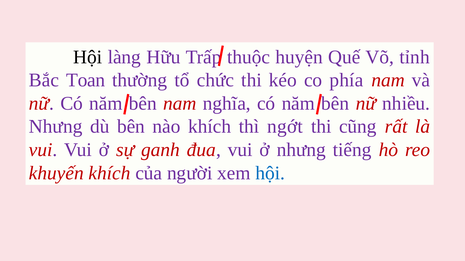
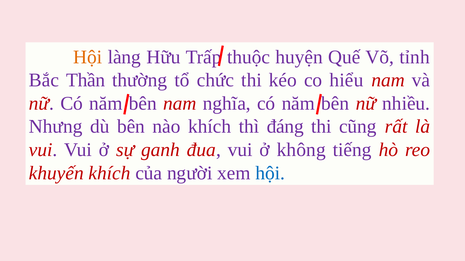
Hội colour: black -> orange (88, 57)
Toan: Toan -> Thần (86, 80)
phía: phía -> hiểu (346, 80)
ngớt: ngớt -> đáng (285, 127)
ở nhưng: nhưng -> không (301, 150)
